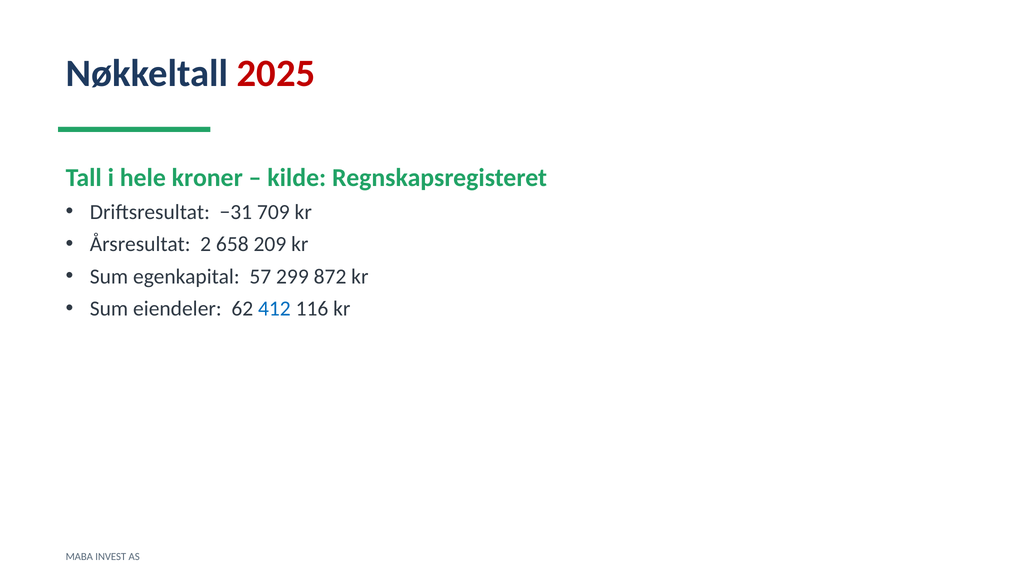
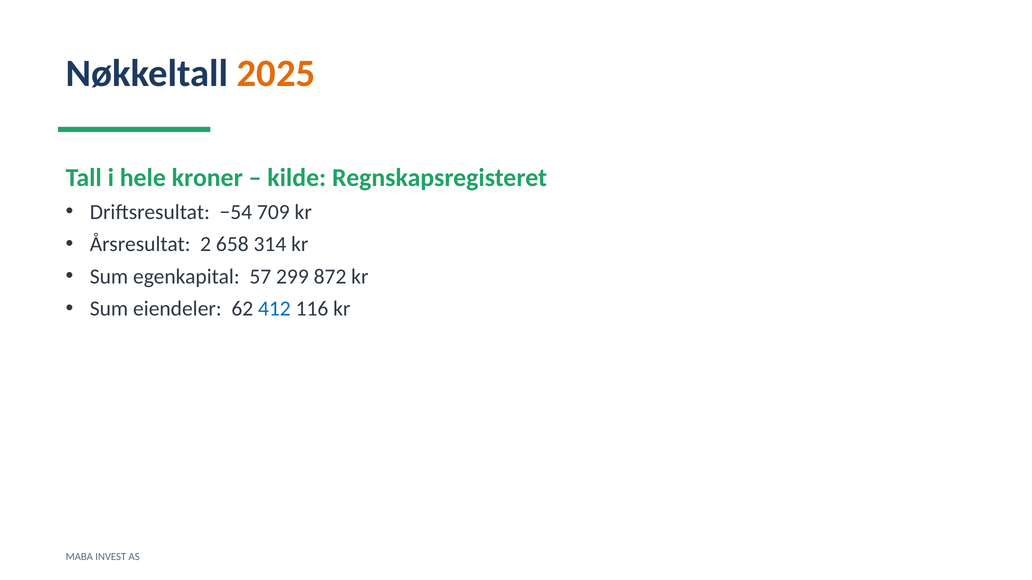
2025 colour: red -> orange (276, 74)
−31: −31 -> −54 (236, 212)
209: 209 -> 314 (270, 244)
